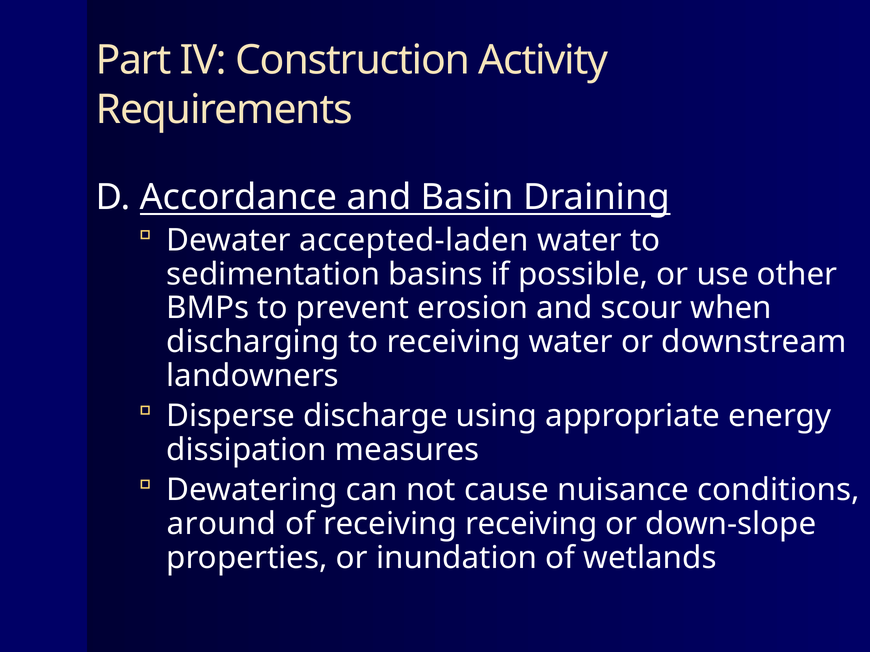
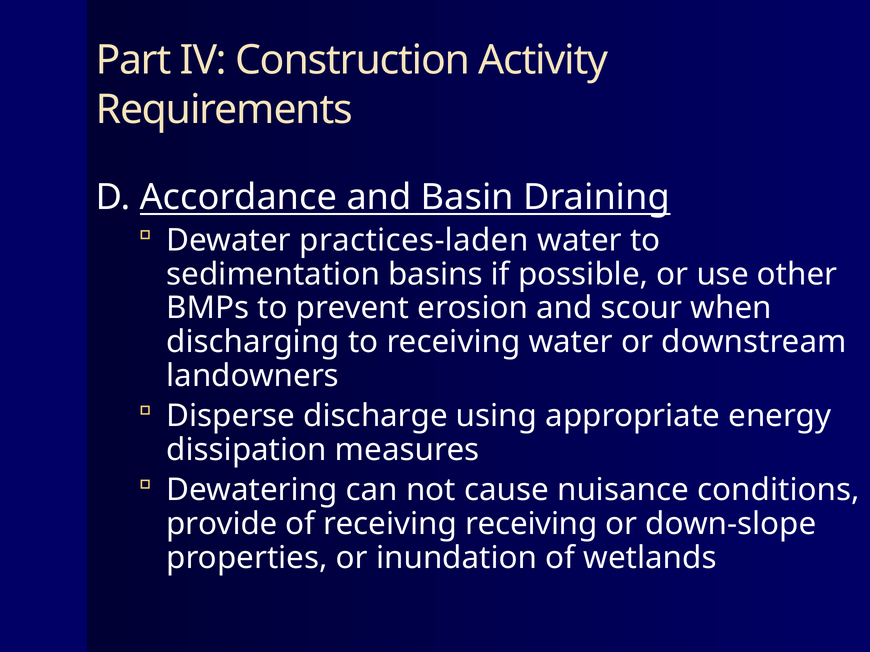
accepted-laden: accepted-laden -> practices-laden (414, 241)
around: around -> provide (222, 524)
